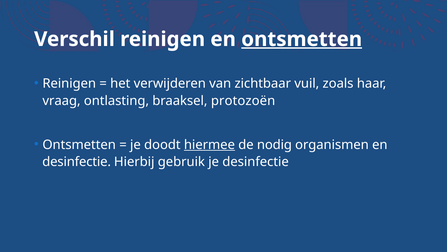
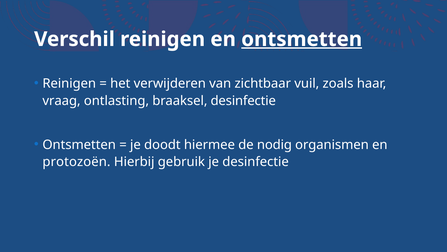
braaksel protozoën: protozoën -> desinfectie (243, 101)
hiermee underline: present -> none (209, 144)
desinfectie: desinfectie -> protozoën (76, 162)
